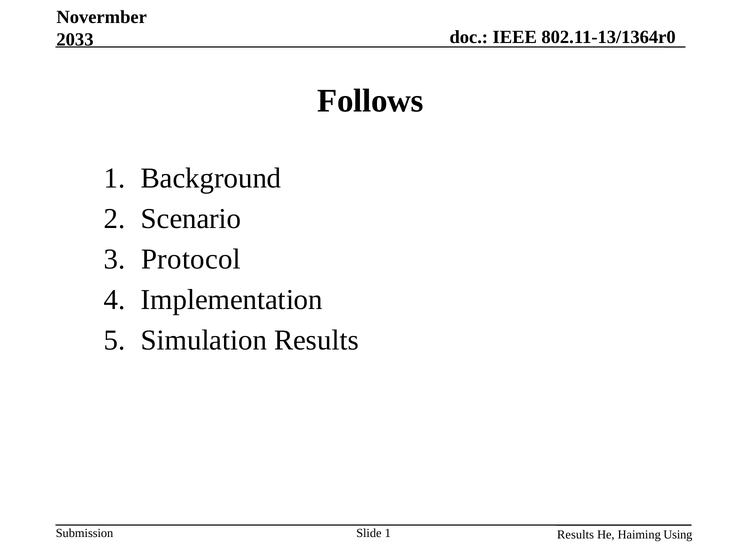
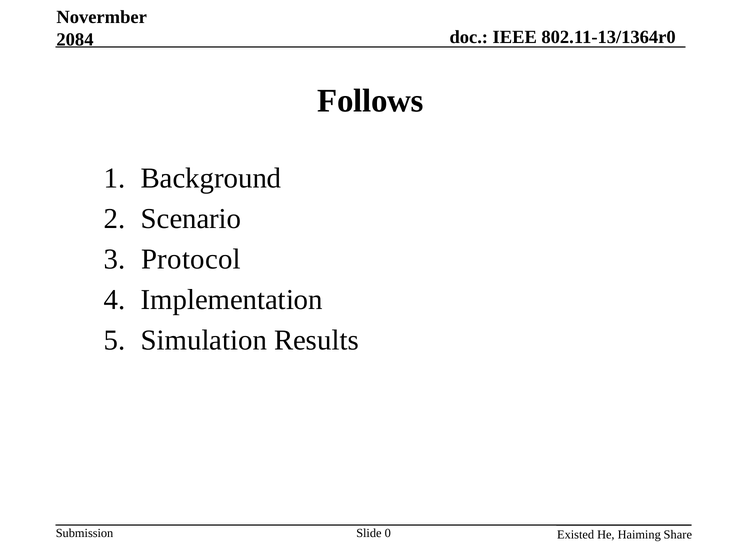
2033: 2033 -> 2084 (75, 40)
Slide 1: 1 -> 0 (388, 533)
Results: Results -> Existed (576, 534)
Using: Using -> Share (678, 534)
